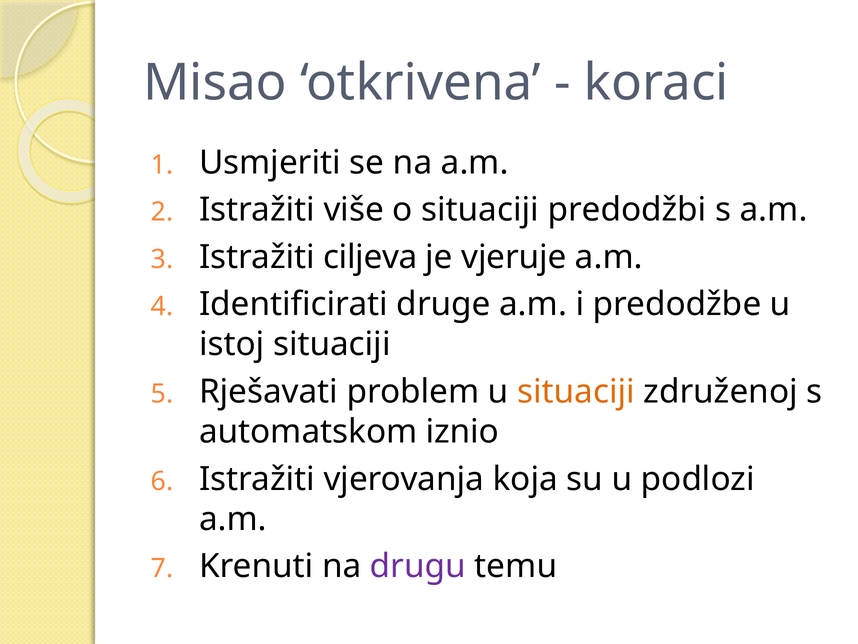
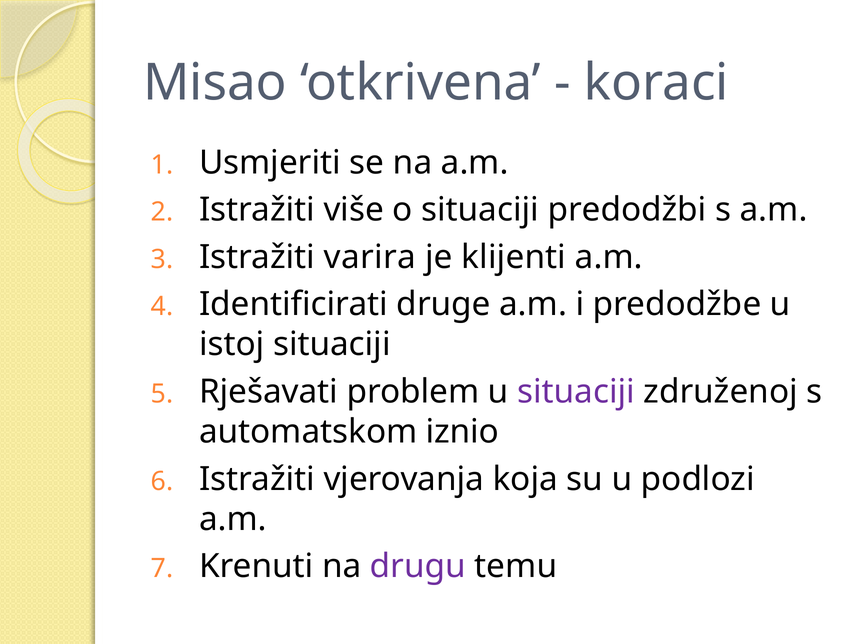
ciljeva: ciljeva -> varira (370, 257)
vjeruje: vjeruje -> klijenti (514, 257)
situaciji colour: orange -> purple (576, 391)
